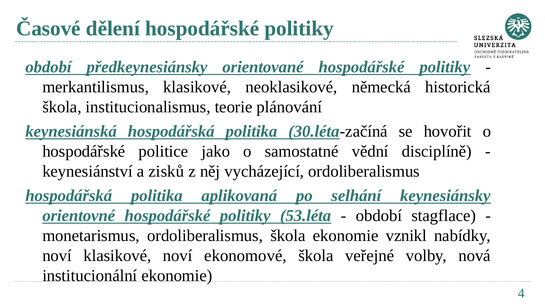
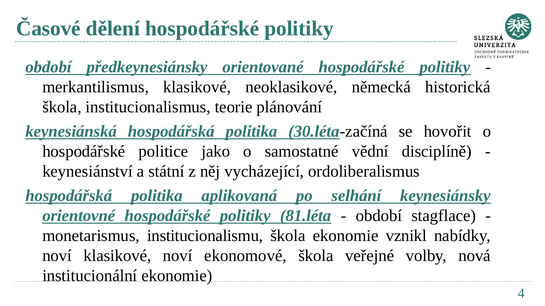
zisků: zisků -> státní (166, 172)
53.léta: 53.léta -> 81.léta (306, 216)
monetarismus ordoliberalismus: ordoliberalismus -> institucionalismu (205, 236)
